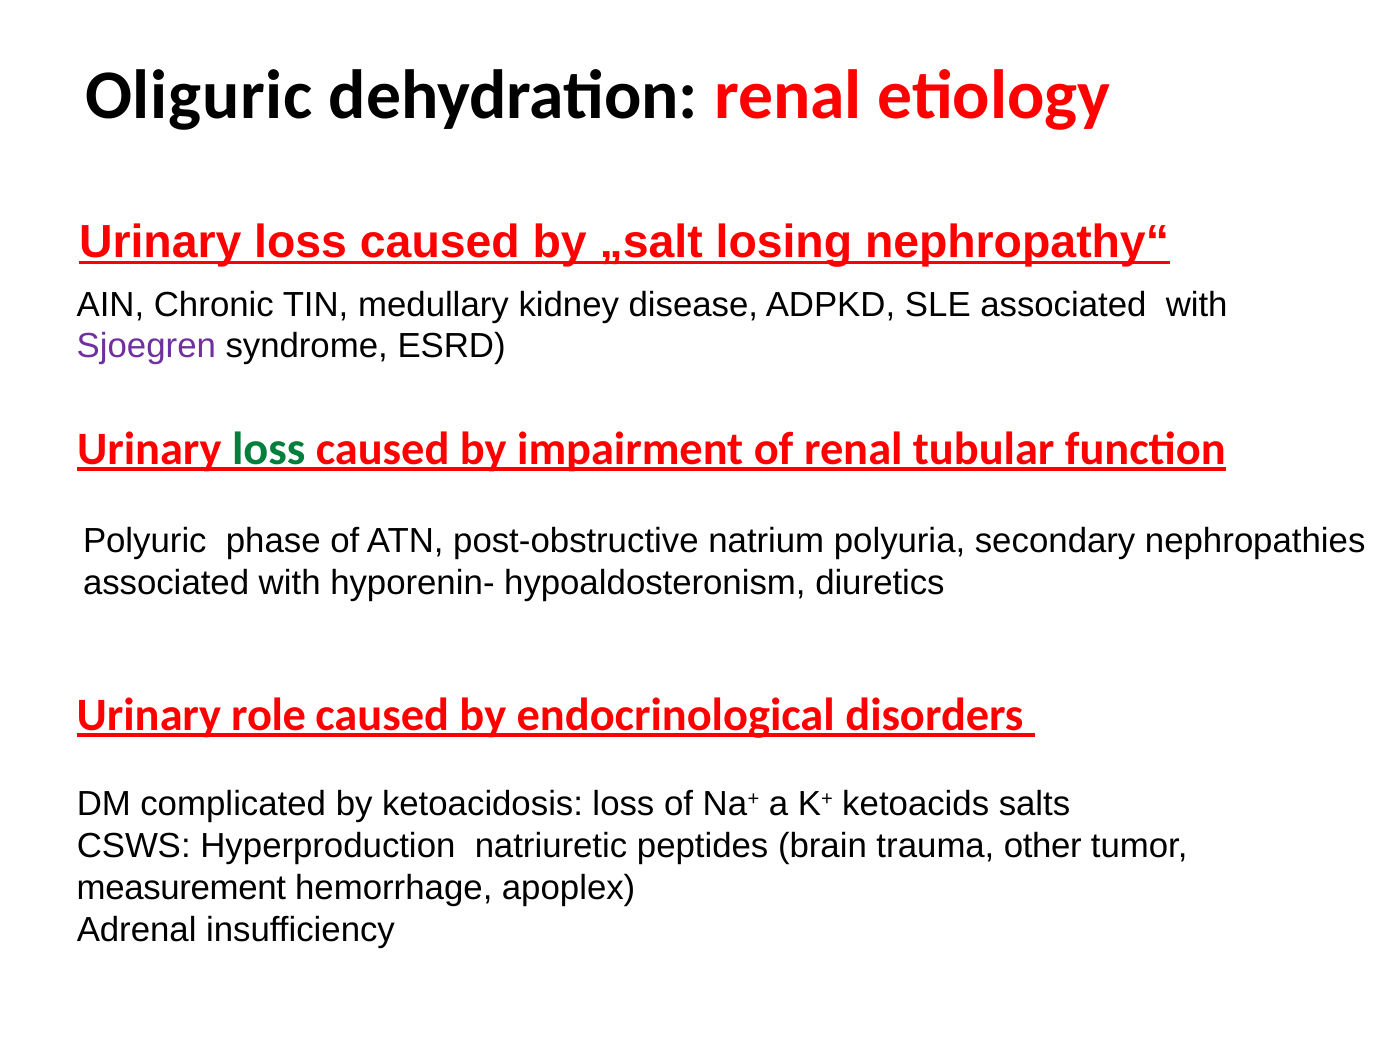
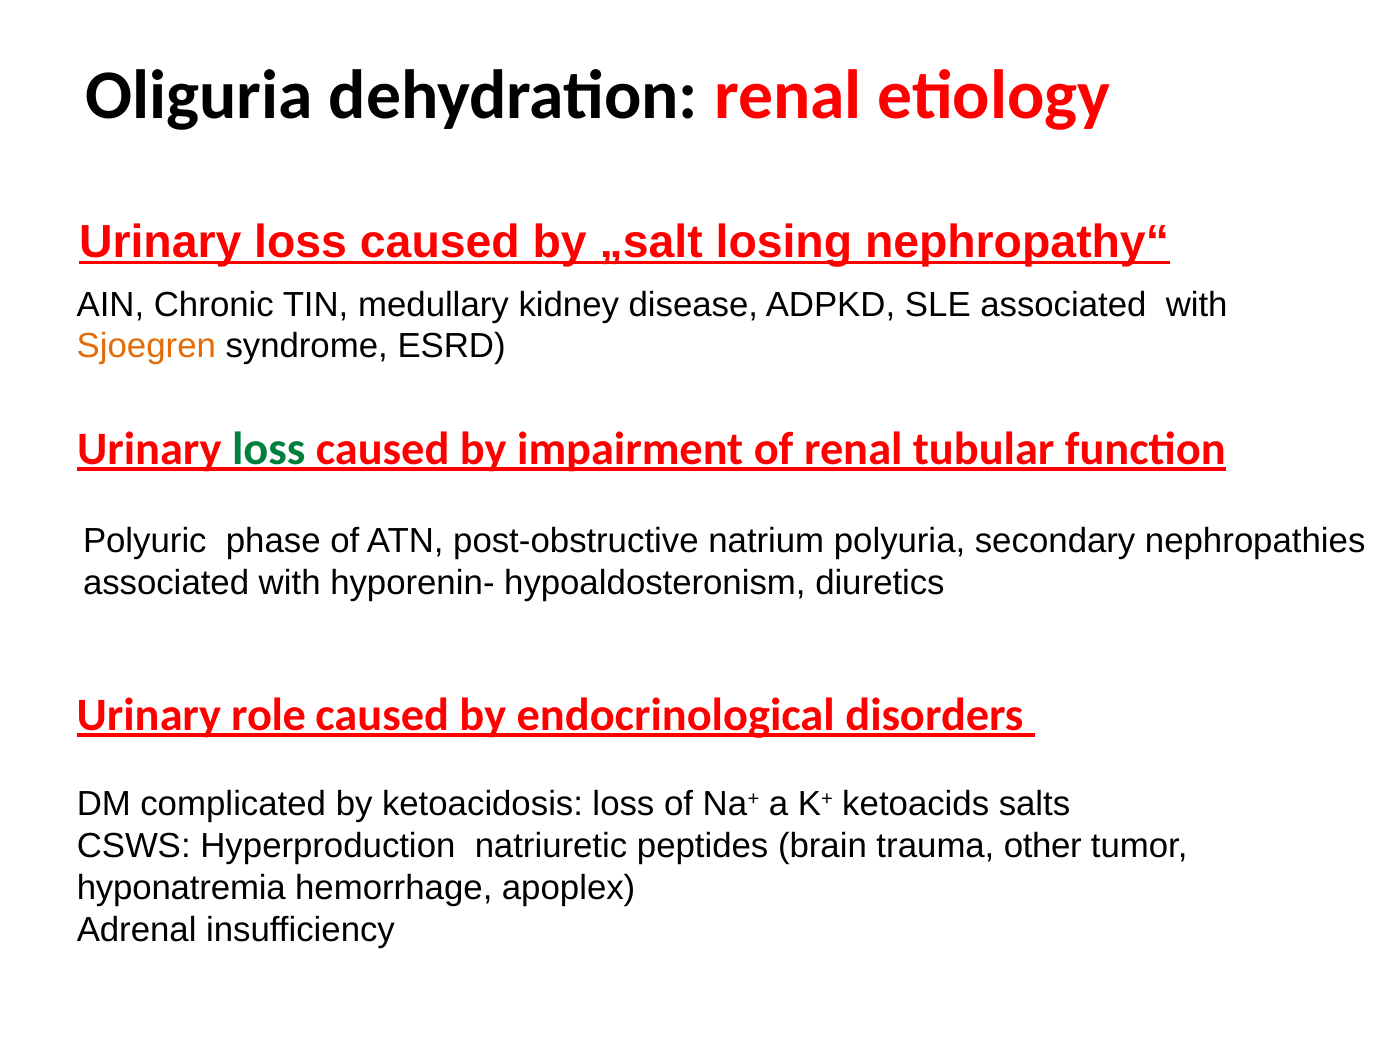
Oliguric: Oliguric -> Oliguria (199, 95)
Sjoegren colour: purple -> orange (146, 346)
measurement: measurement -> hyponatremia (181, 888)
